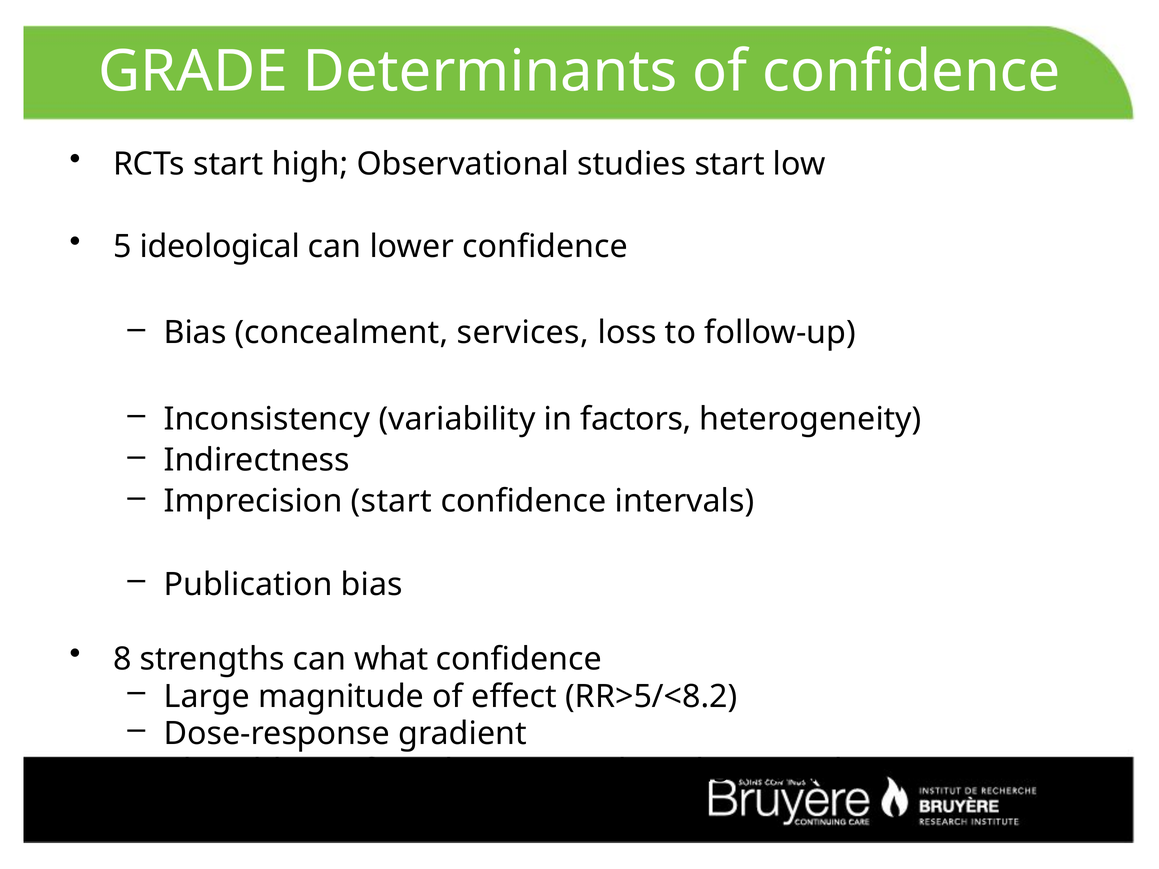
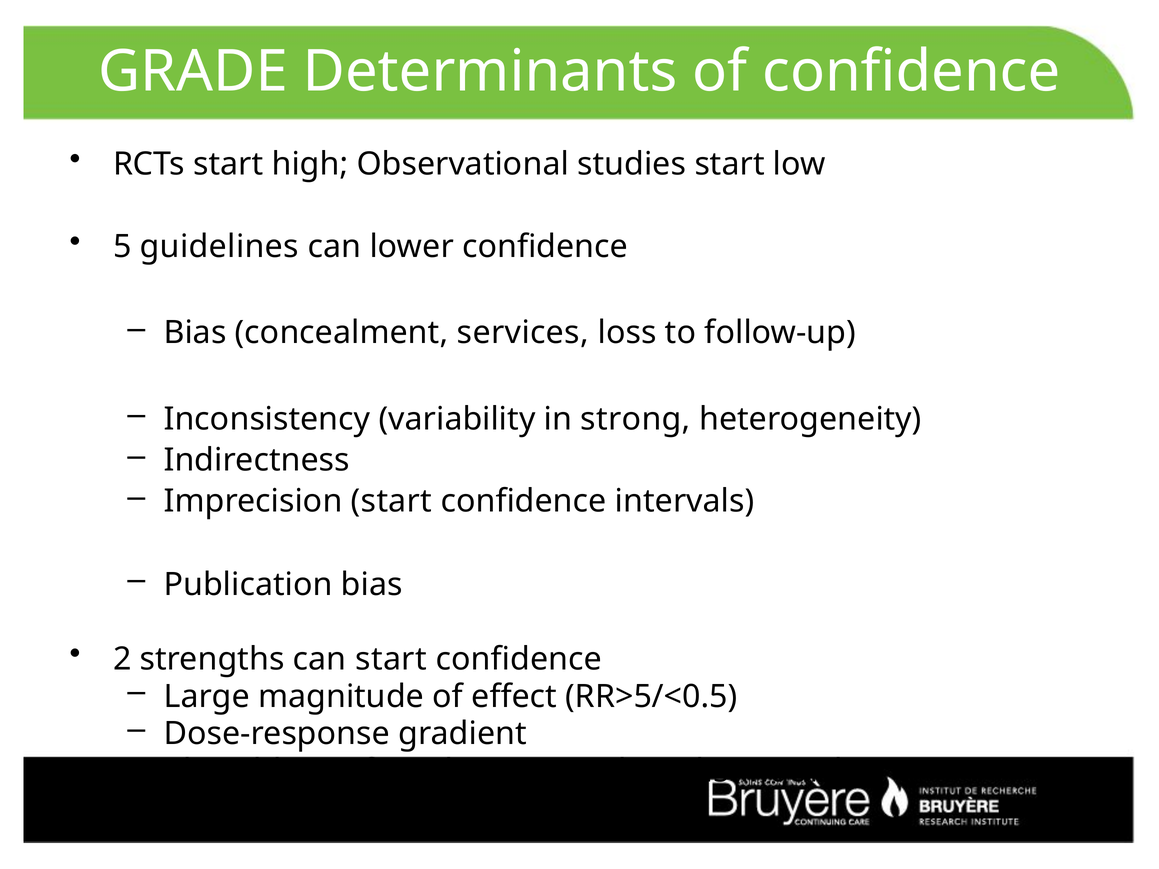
ideological: ideological -> guidelines (219, 246)
factors: factors -> strong (636, 419)
8: 8 -> 2 (122, 659)
can what: what -> start (391, 659)
RR>5/<8.2: RR>5/<8.2 -> RR>5/<0.5 (651, 697)
